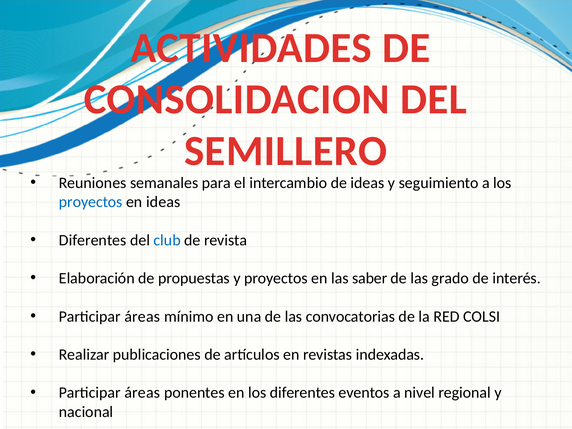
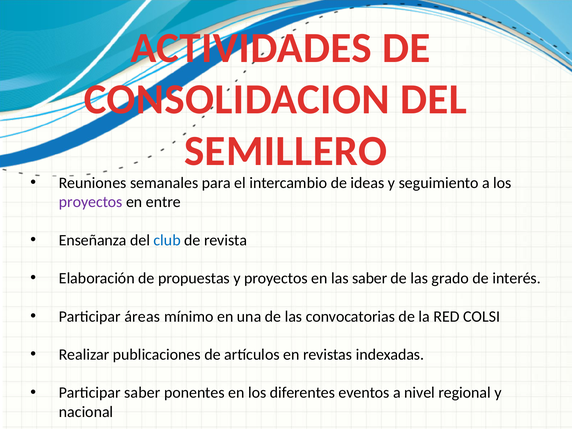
proyectos colour: blue -> purple (91, 202)
en ideas: ideas -> entre (163, 202)
Diferentes: Diferentes -> Enseñanza (93, 240)
áreas: áreas -> saber (142, 393)
